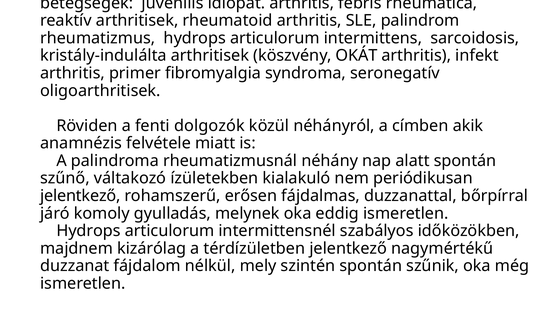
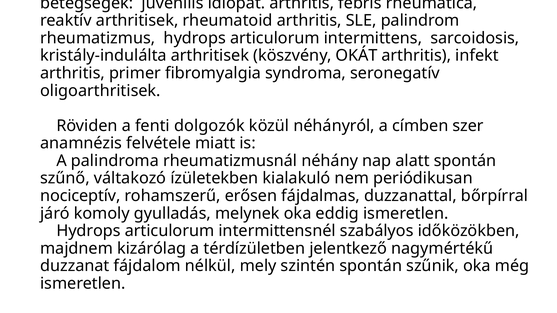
akik: akik -> szer (468, 126)
jelentkező: jelentkező -> nociceptív (80, 196)
